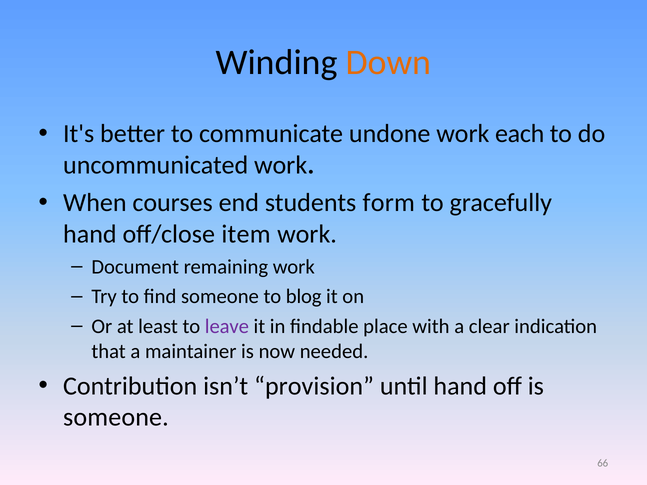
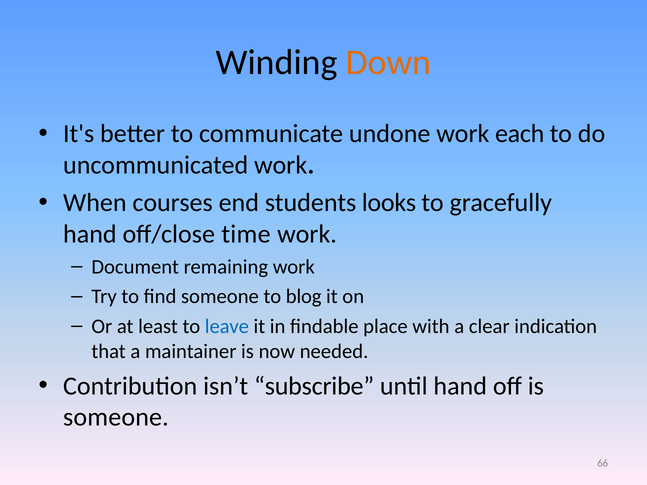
form: form -> looks (389, 203)
item: item -> time (246, 234)
leave colour: purple -> blue (227, 327)
provision: provision -> subscribe (314, 386)
